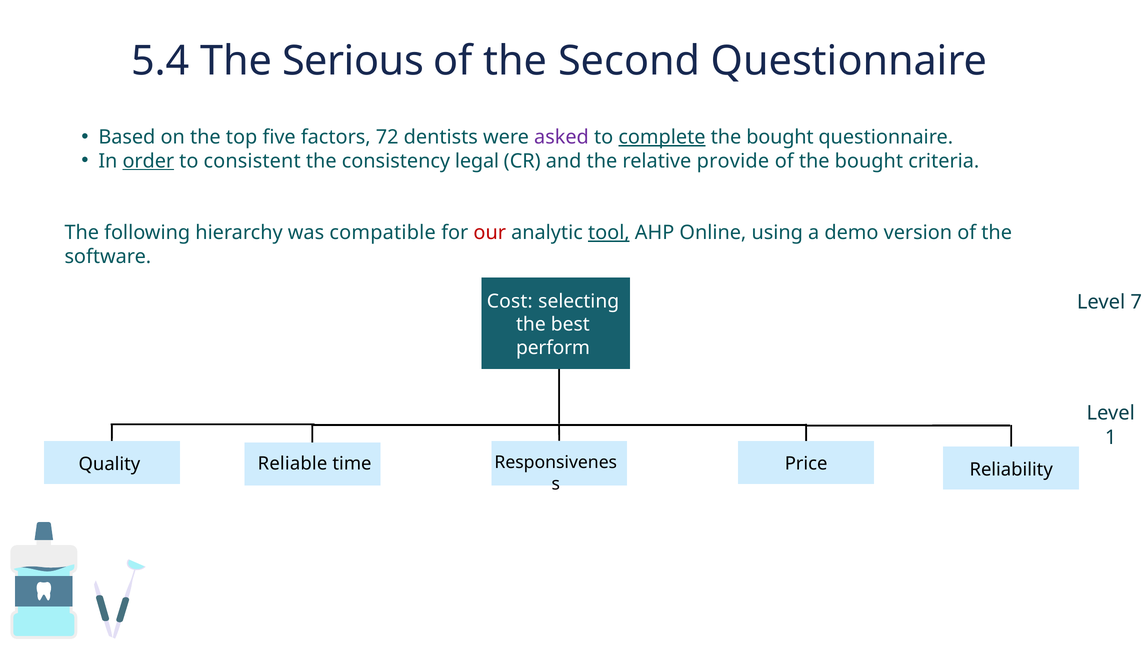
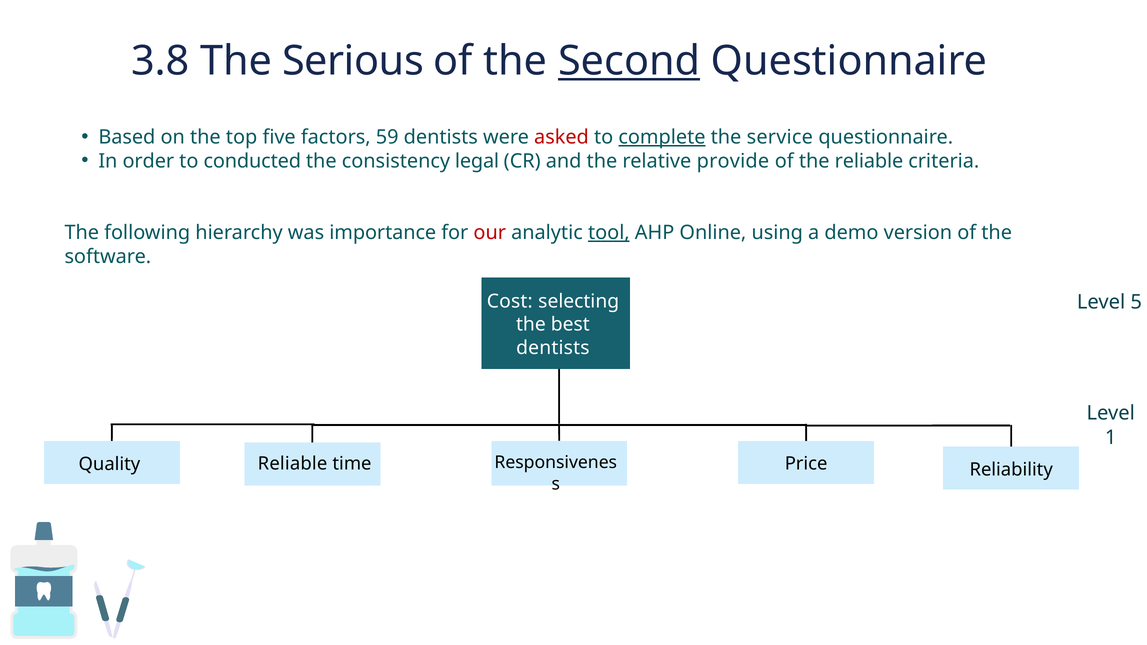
5.4: 5.4 -> 3.8 (160, 61)
Second underline: none -> present (629, 61)
72: 72 -> 59 (387, 137)
asked colour: purple -> red (561, 137)
bought: bought -> service (780, 137)
order underline: present -> none (148, 161)
consistent: consistent -> conducted (252, 161)
of the bought: bought -> reliable (869, 161)
compatible: compatible -> importance (383, 233)
7: 7 -> 5 (1136, 302)
perform: perform -> dentists (553, 348)
